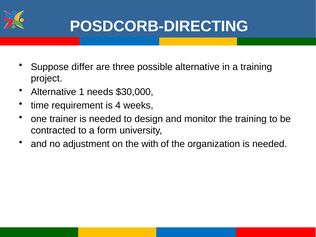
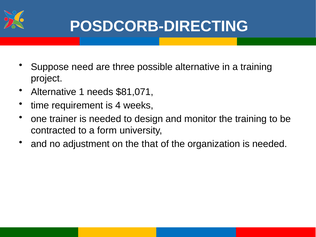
differ: differ -> need (82, 67)
$30,000: $30,000 -> $81,071 (135, 92)
with: with -> that (150, 144)
